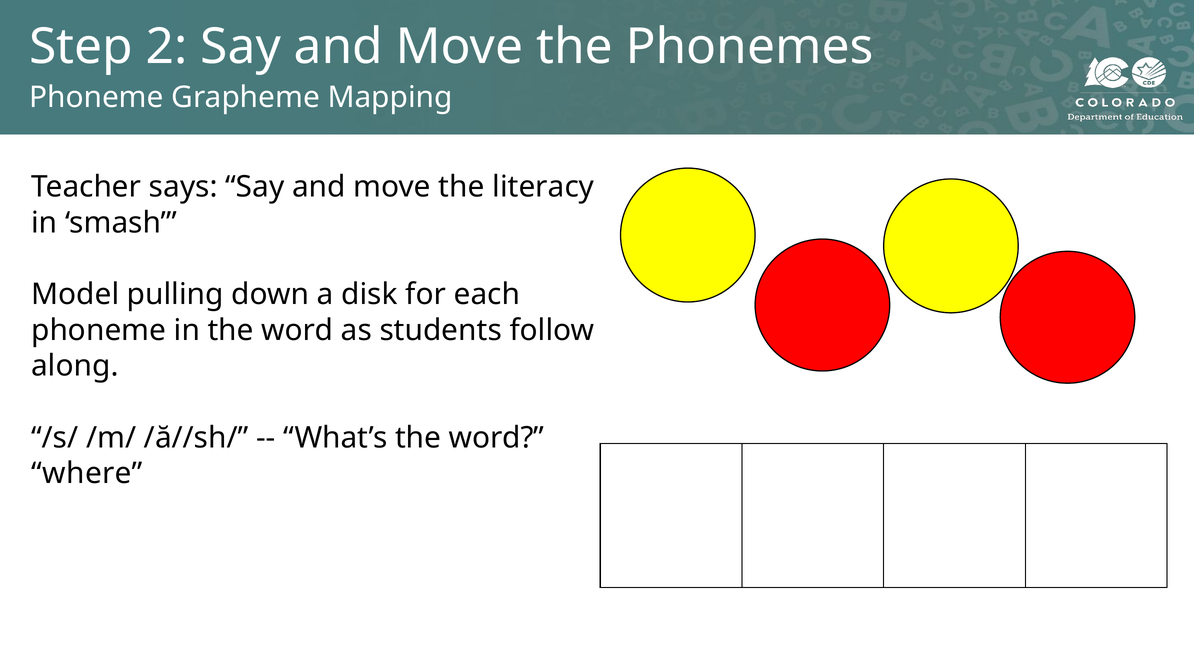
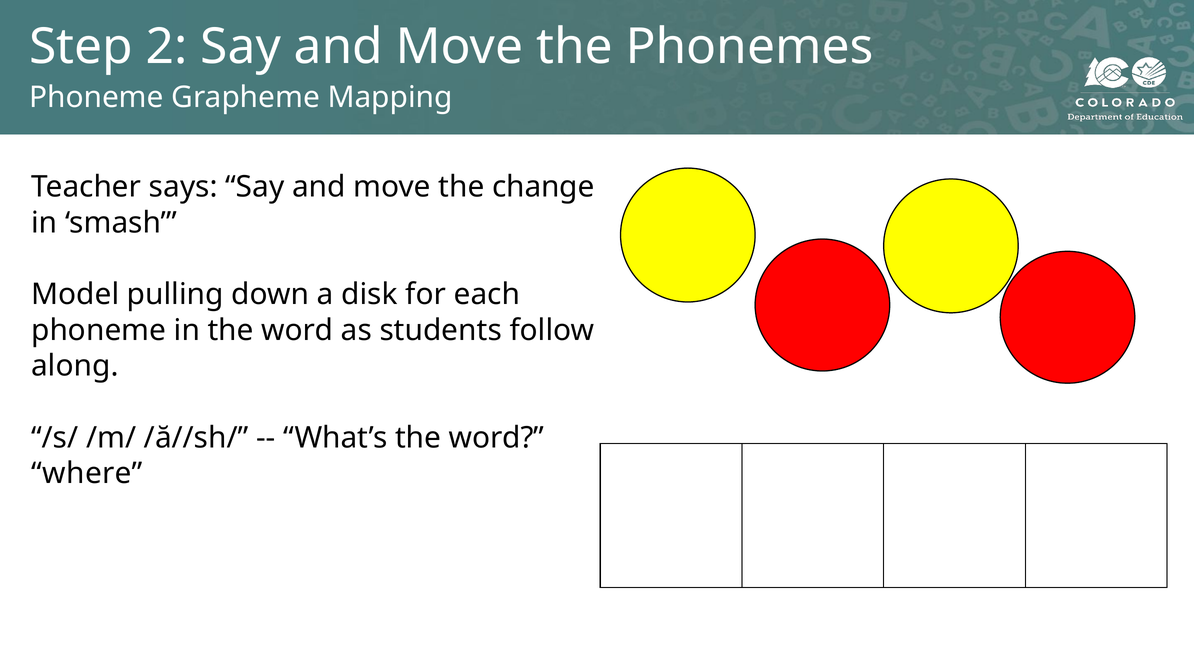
literacy: literacy -> change (543, 187)
